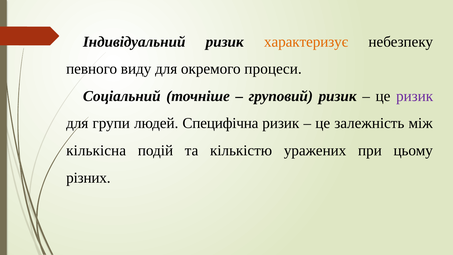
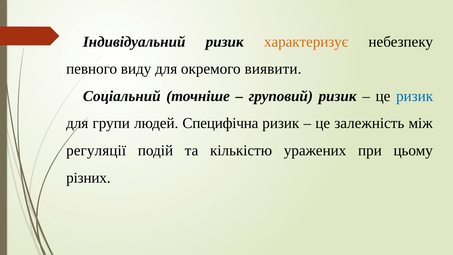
процеси: процеси -> виявити (273, 69)
ризик colour: purple -> blue (415, 96)
кількісна: кількісна -> регуляції (96, 150)
